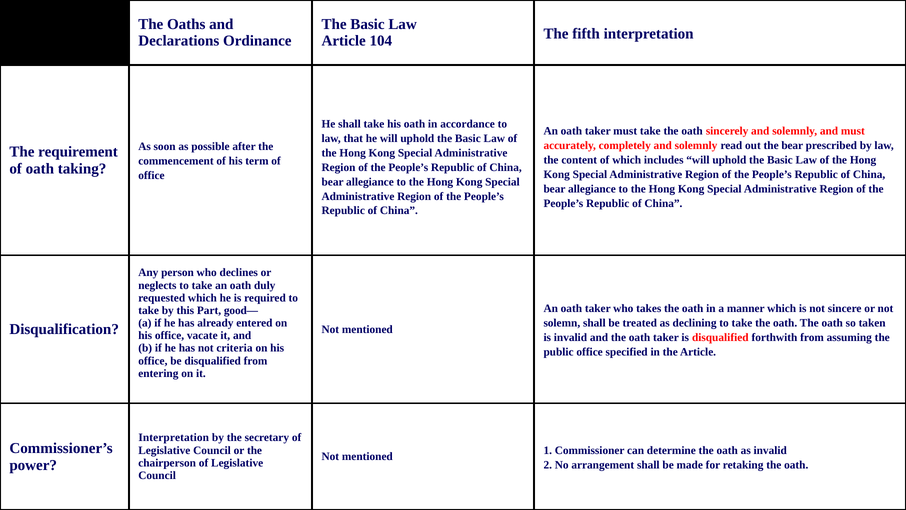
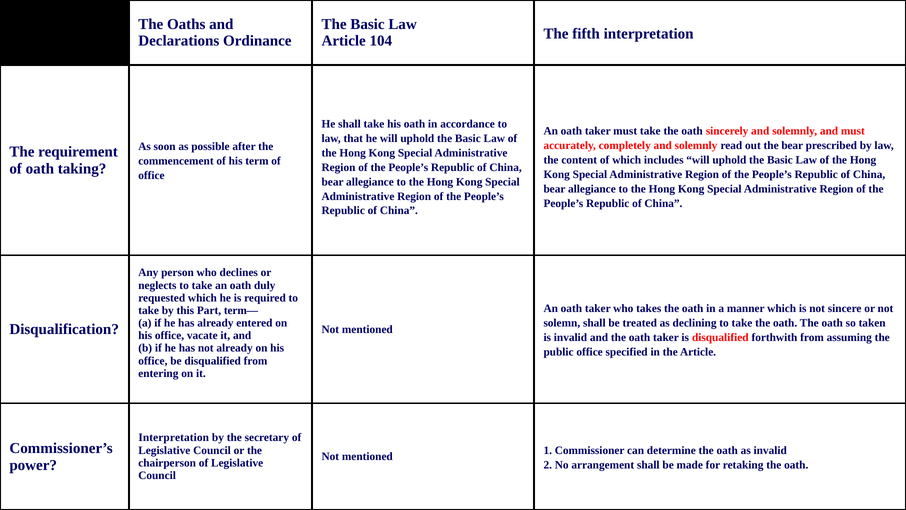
good—: good— -> term— (241, 310)
not criteria: criteria -> already (235, 348)
